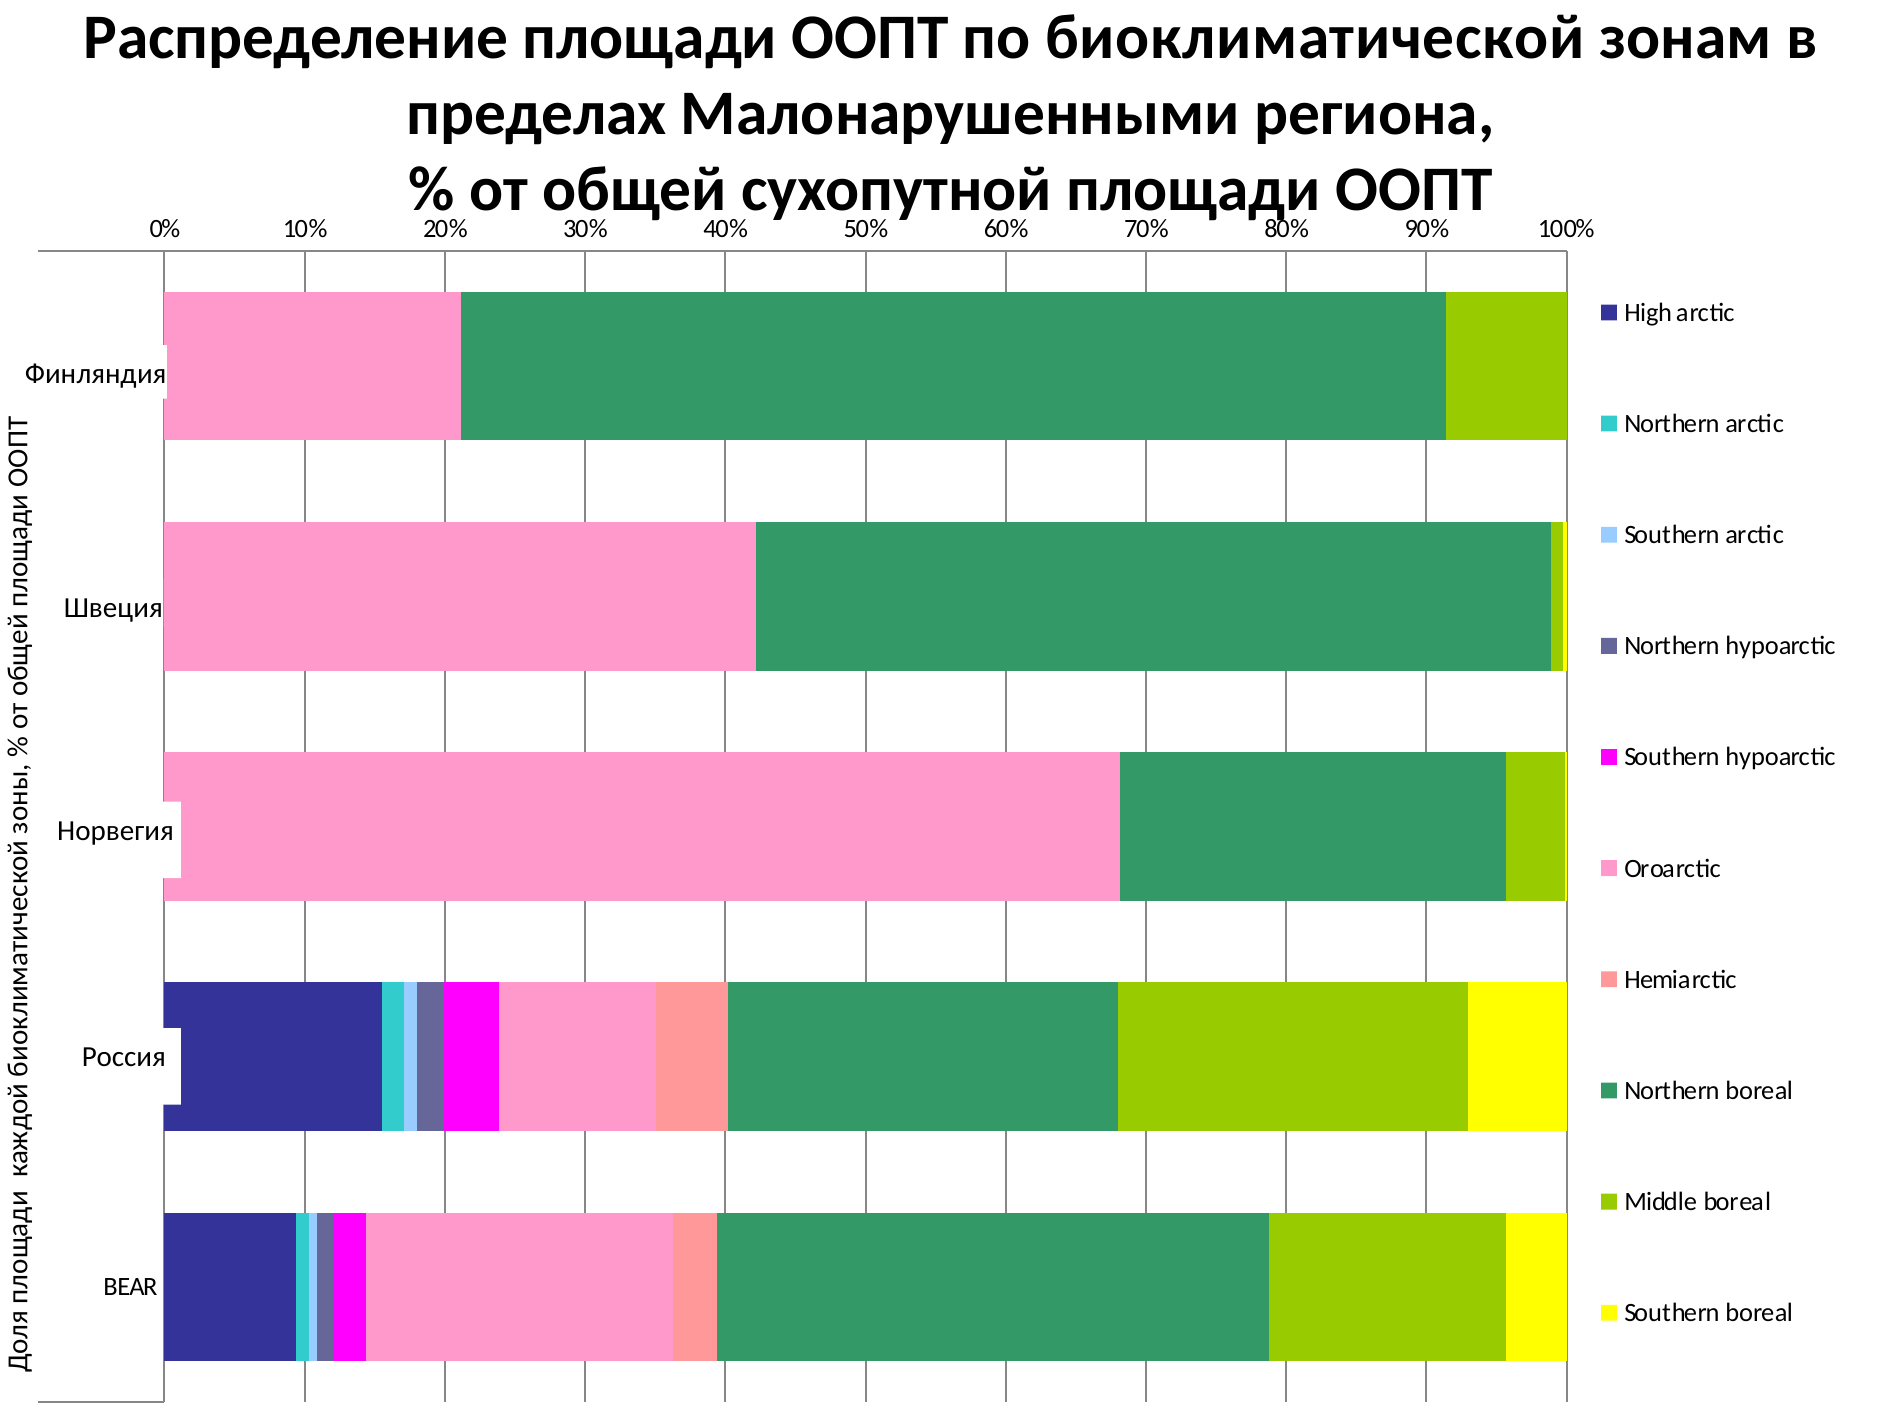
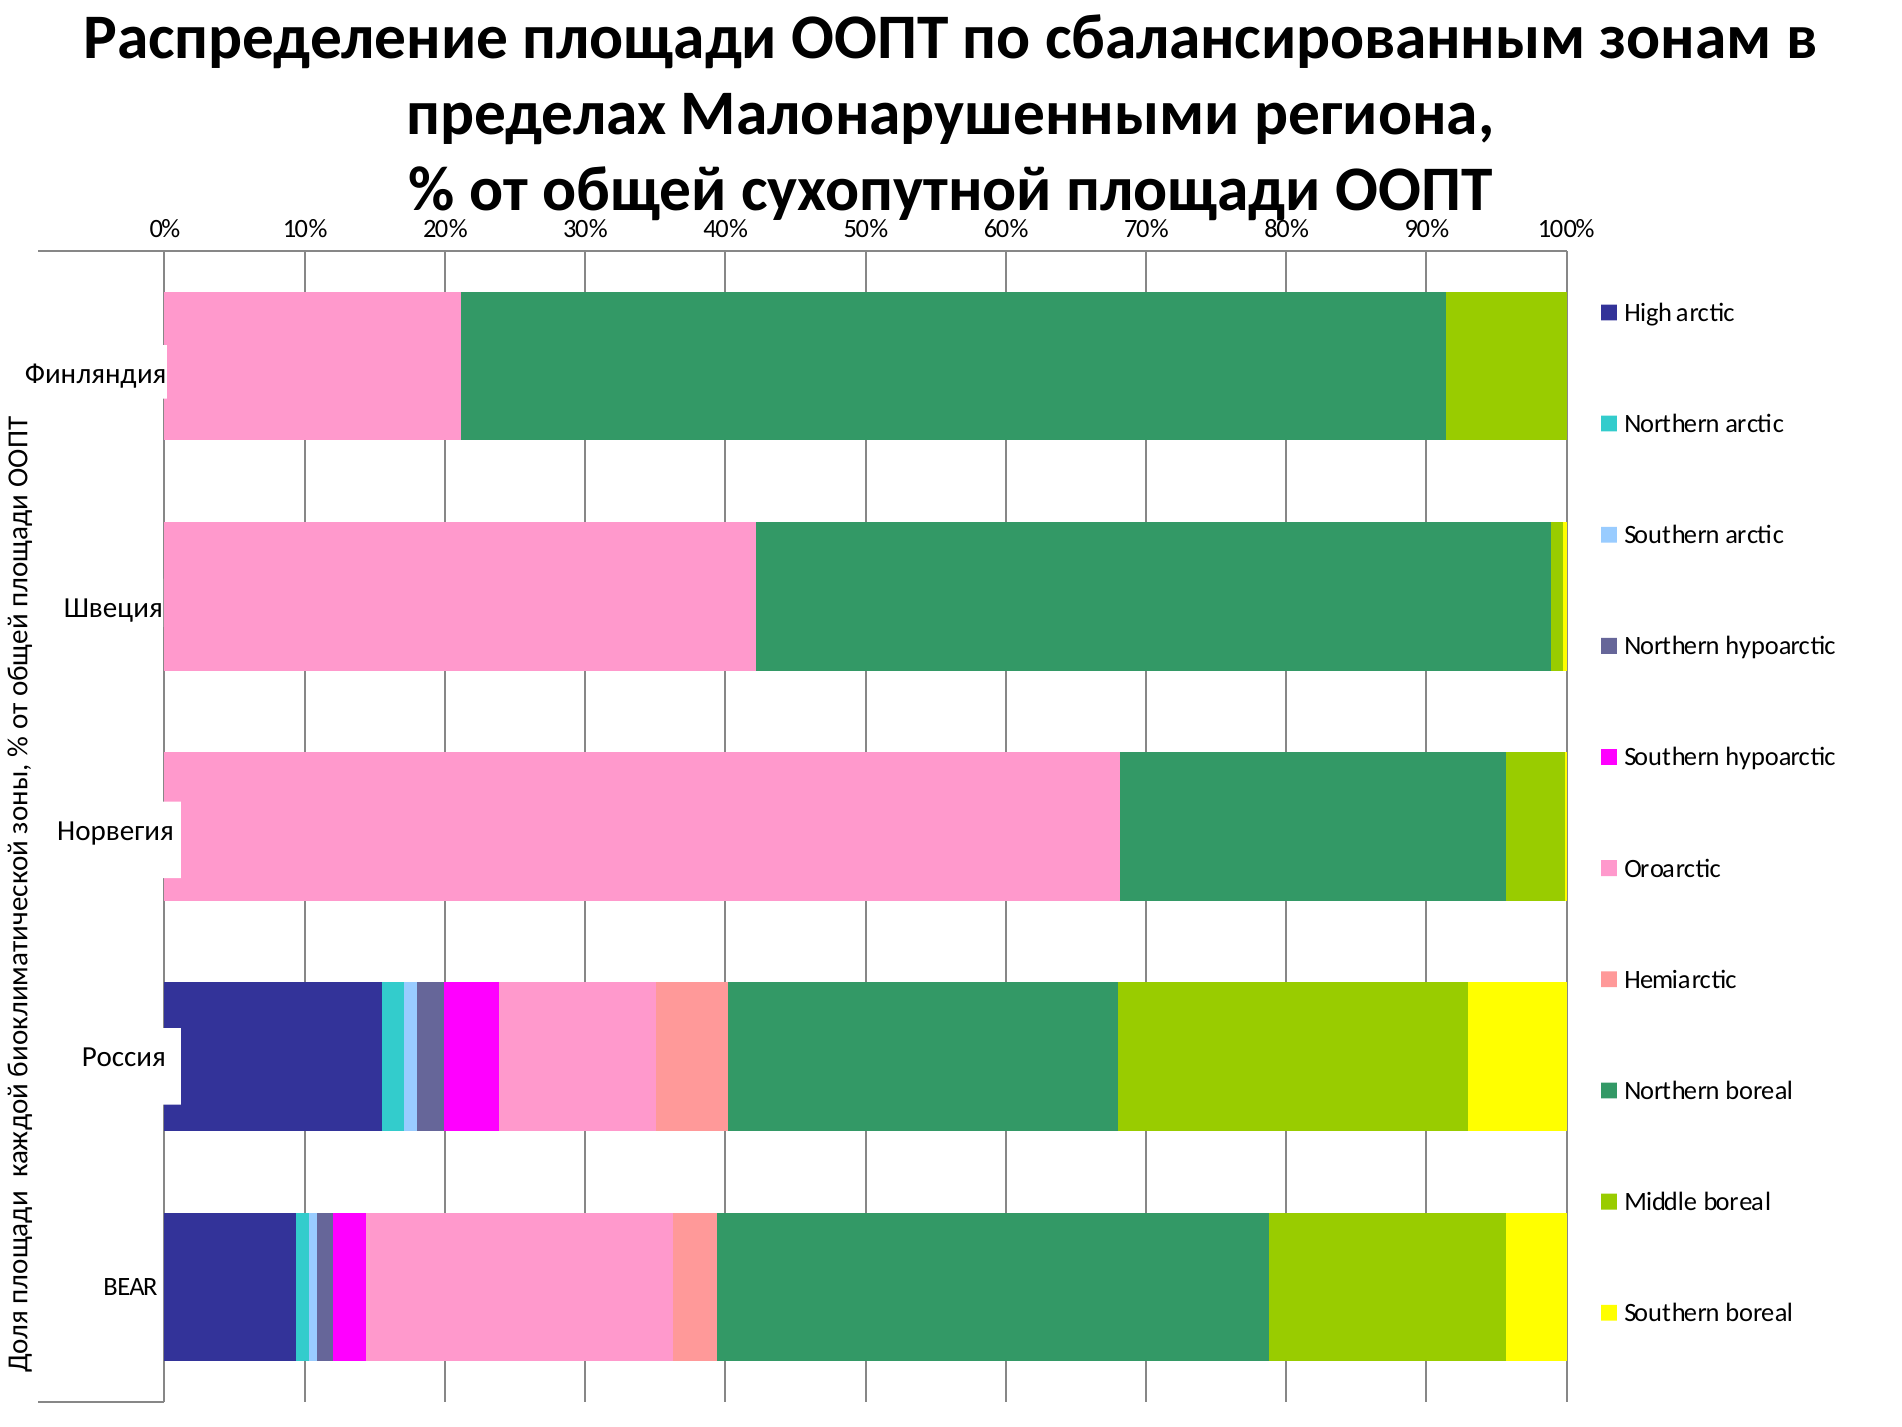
биоклиматической: биоклиматической -> сбалансированным (1315, 38)
